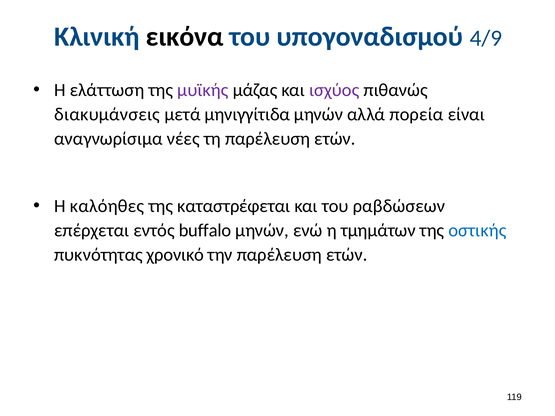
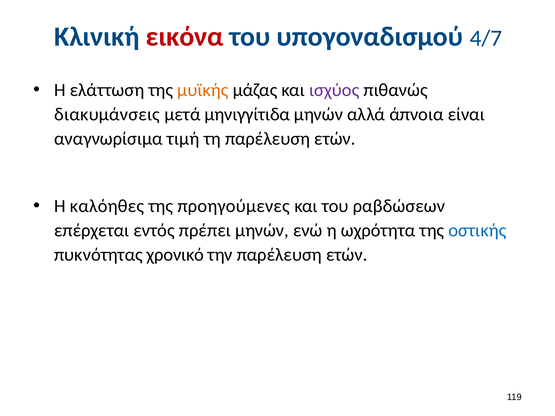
εικόνα colour: black -> red (185, 37)
4/9: 4/9 -> 4/7 (486, 38)
μυϊκής colour: purple -> orange (203, 90)
πορεία: πορεία -> άπνοια (416, 114)
νέες: νέες -> τιμή (183, 139)
καταστρέφεται: καταστρέφεται -> προηγούμενες (234, 206)
buffalo: buffalo -> πρέπει (205, 231)
τμημάτων: τμημάτων -> ωχρότητα (378, 231)
